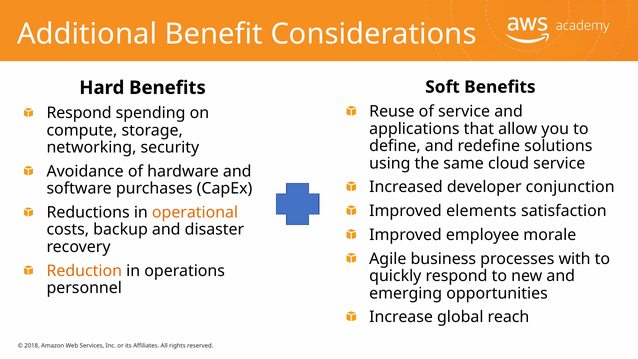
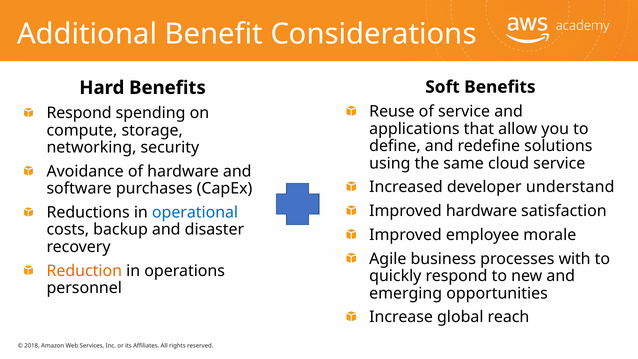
conjunction: conjunction -> understand (570, 187)
Improved elements: elements -> hardware (482, 211)
operational colour: orange -> blue (195, 212)
